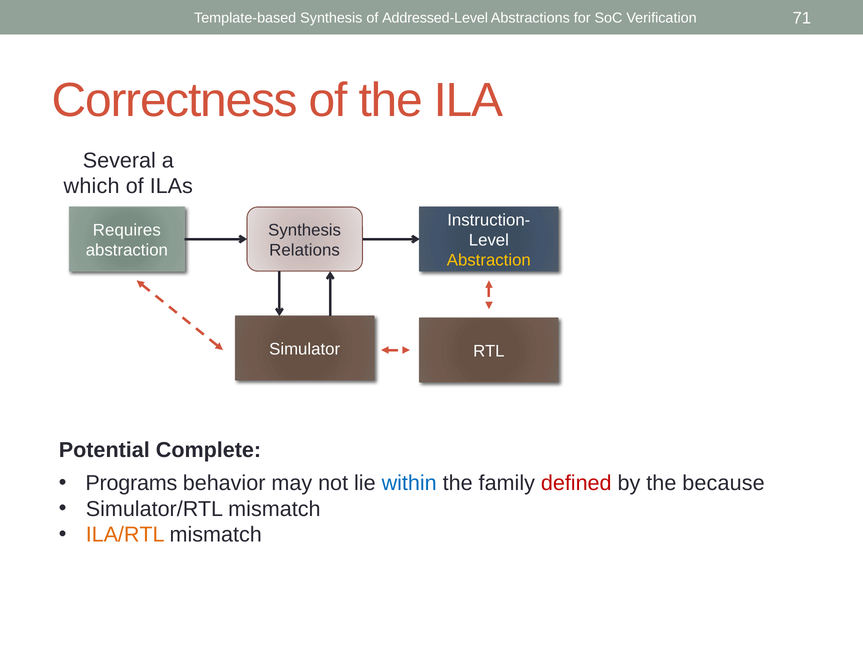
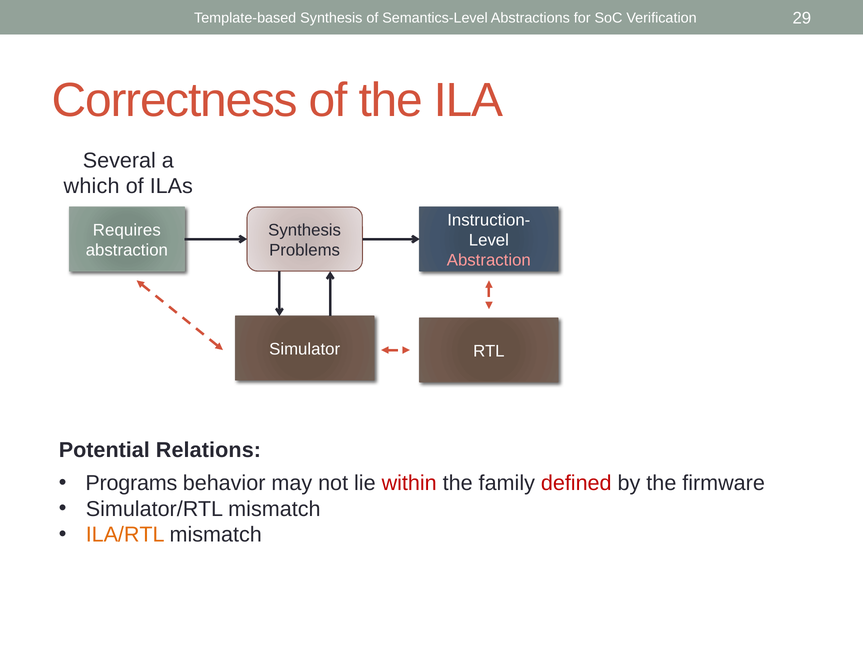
Addressed-Level: Addressed-Level -> Semantics-Level (435, 18)
71: 71 -> 29 (802, 18)
Relations: Relations -> Problems (305, 250)
Abstraction colour: yellow -> pink (489, 260)
Complete: Complete -> Relations (208, 450)
within colour: blue -> red (409, 483)
because: because -> firmware (724, 483)
